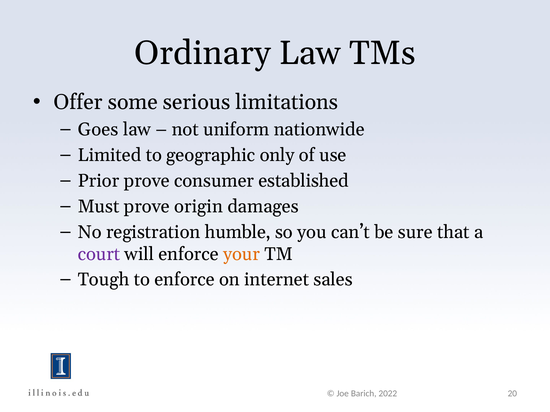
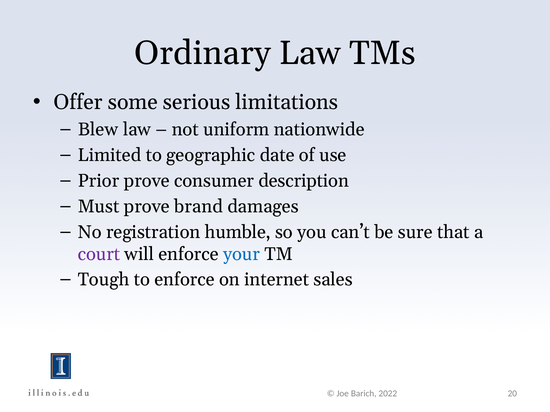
Goes: Goes -> Blew (98, 130)
only: only -> date (277, 155)
established: established -> description (304, 181)
origin: origin -> brand (198, 207)
your colour: orange -> blue (242, 254)
